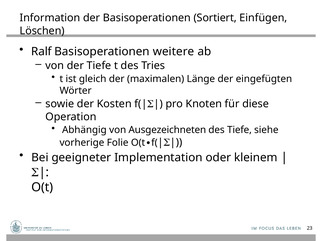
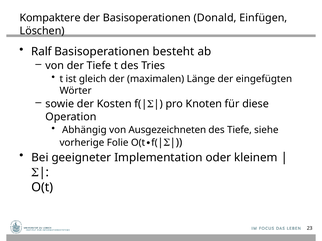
Information: Information -> Kompaktere (50, 18)
Sortiert: Sortiert -> Donald (215, 18)
weitere: weitere -> besteht (174, 52)
